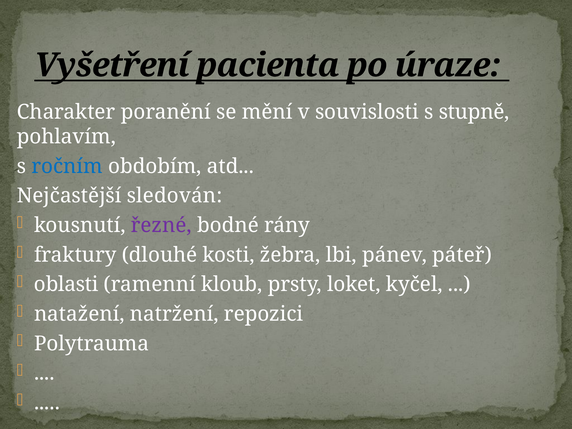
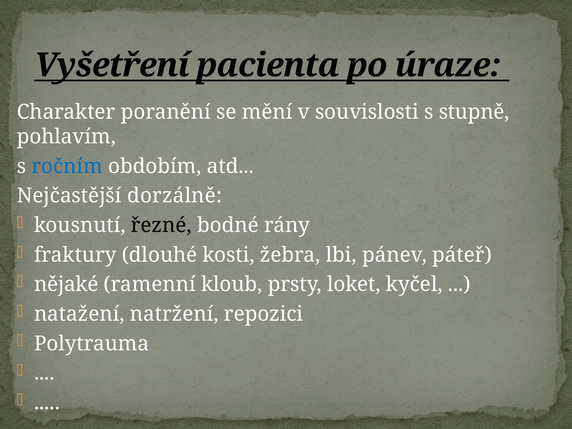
sledován: sledován -> dorzálně (175, 196)
řezné colour: purple -> black (161, 225)
oblasti: oblasti -> nějaké (66, 284)
